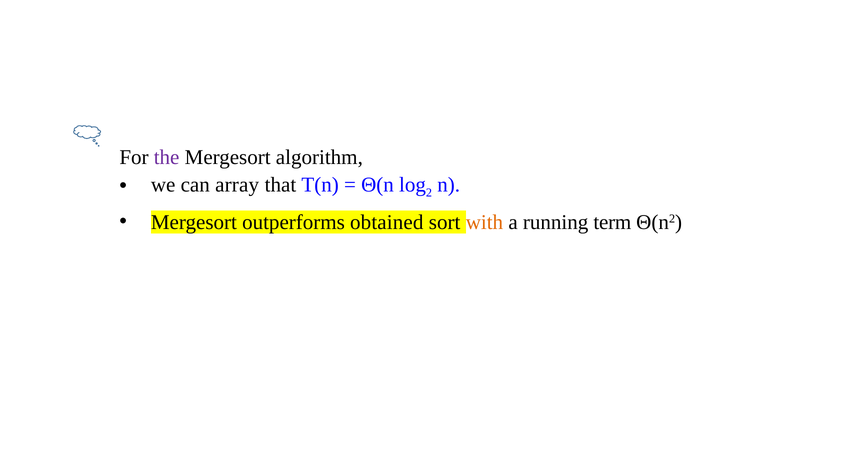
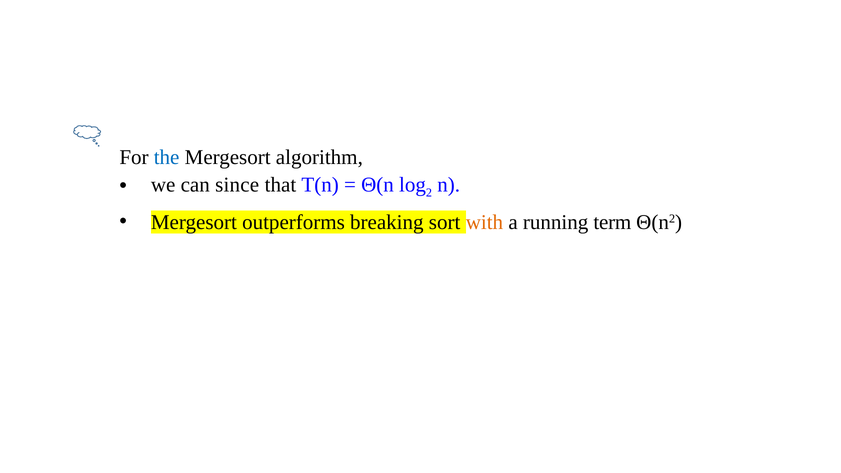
the colour: purple -> blue (167, 157)
array: array -> since (237, 185)
obtained: obtained -> breaking (387, 222)
